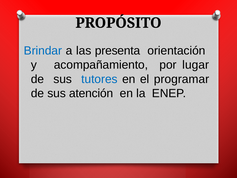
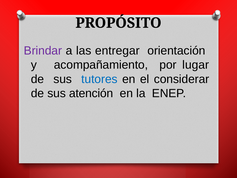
Brindar colour: blue -> purple (43, 51)
presenta: presenta -> entregar (117, 51)
programar: programar -> considerar (182, 79)
